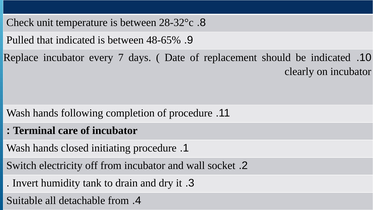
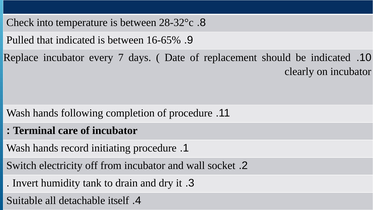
unit: unit -> into (45, 22)
48-65%: 48-65% -> 16-65% (164, 40)
closed: closed -> record (75, 148)
detachable from: from -> itself (118, 200)
